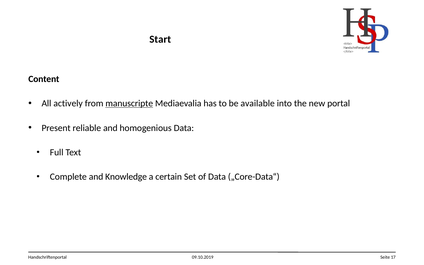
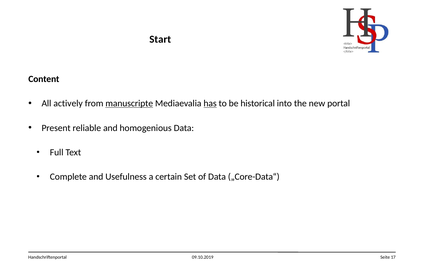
has underline: none -> present (210, 103)
available: available -> historical (258, 103)
Knowledge: Knowledge -> Usefulness (126, 177)
